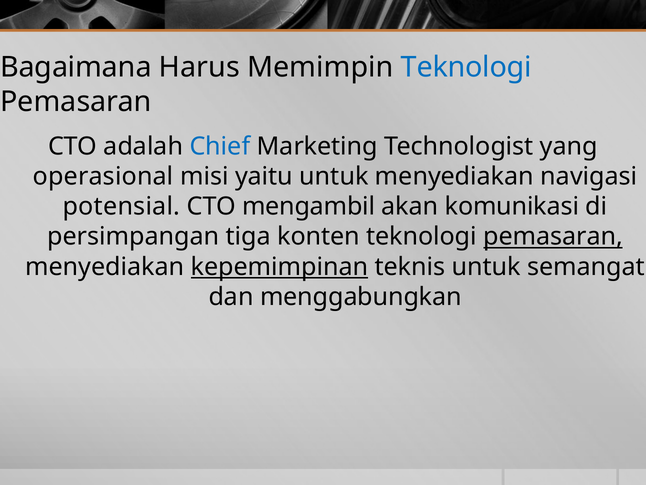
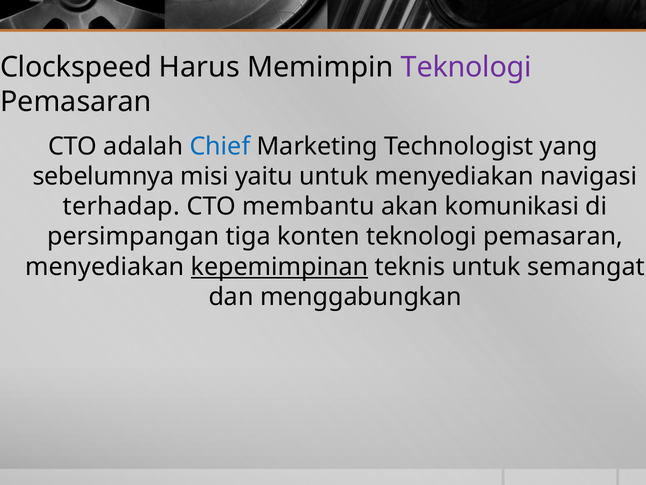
Bagaimana: Bagaimana -> Clockspeed (76, 67)
Teknologi colour: blue -> purple (466, 67)
operasional: operasional -> sebelumnya (103, 176)
potensial: potensial -> terhadap (121, 206)
mengambil: mengambil -> membantu (308, 206)
pemasaran underline: present -> none (553, 236)
